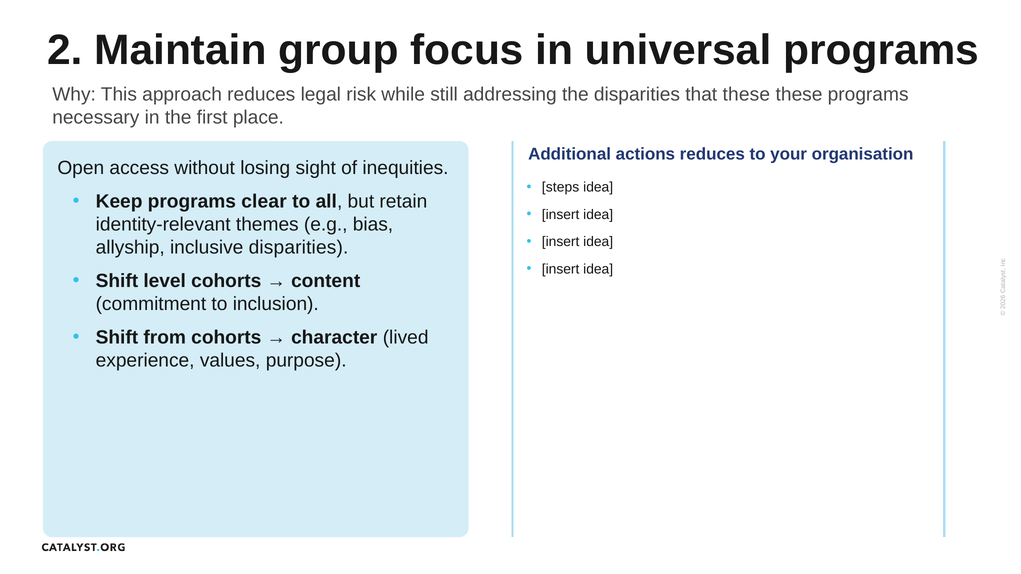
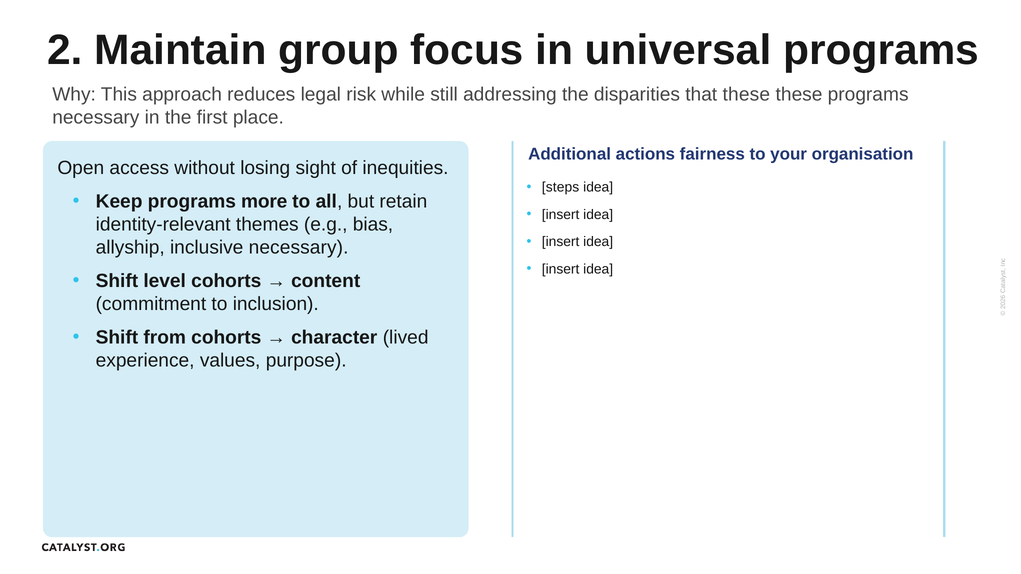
actions reduces: reduces -> fairness (712, 154)
clear: clear -> more (264, 202)
inclusive disparities: disparities -> necessary (299, 248)
